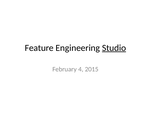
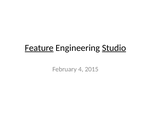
Feature underline: none -> present (39, 48)
